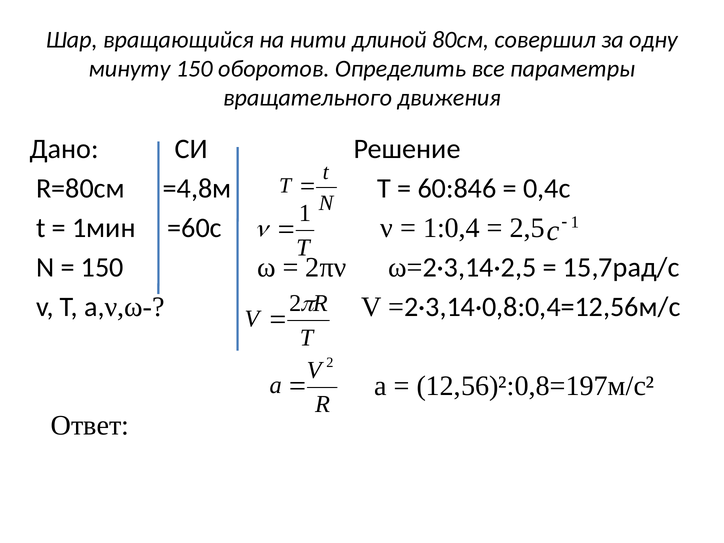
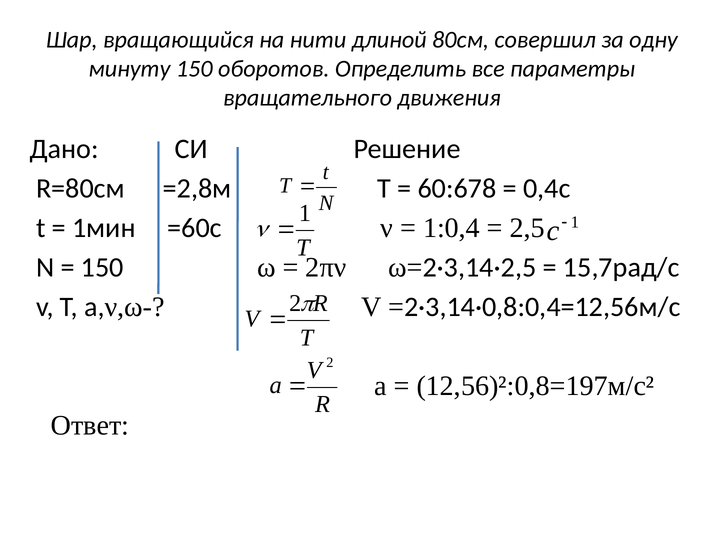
=4,8м: =4,8м -> =2,8м (197, 189)
60:846: 60:846 -> 60:678 (457, 189)
